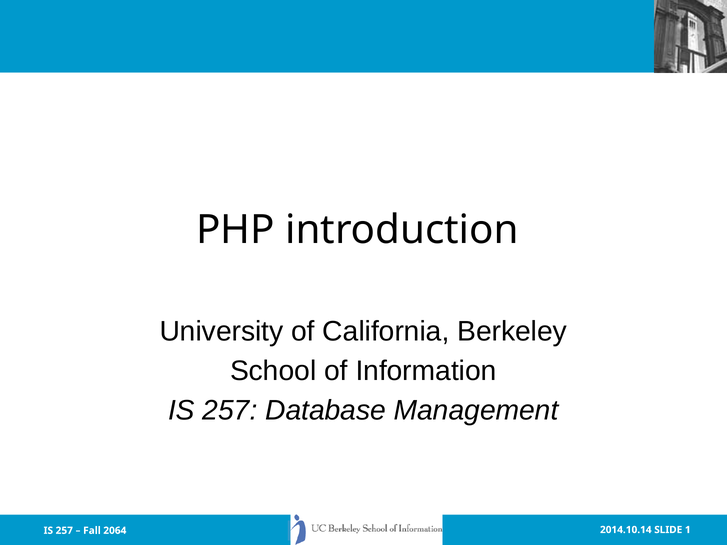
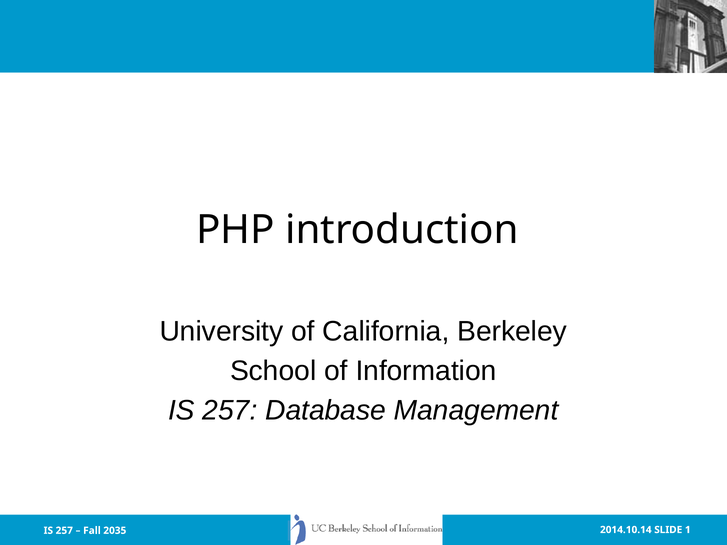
2064: 2064 -> 2035 (115, 531)
